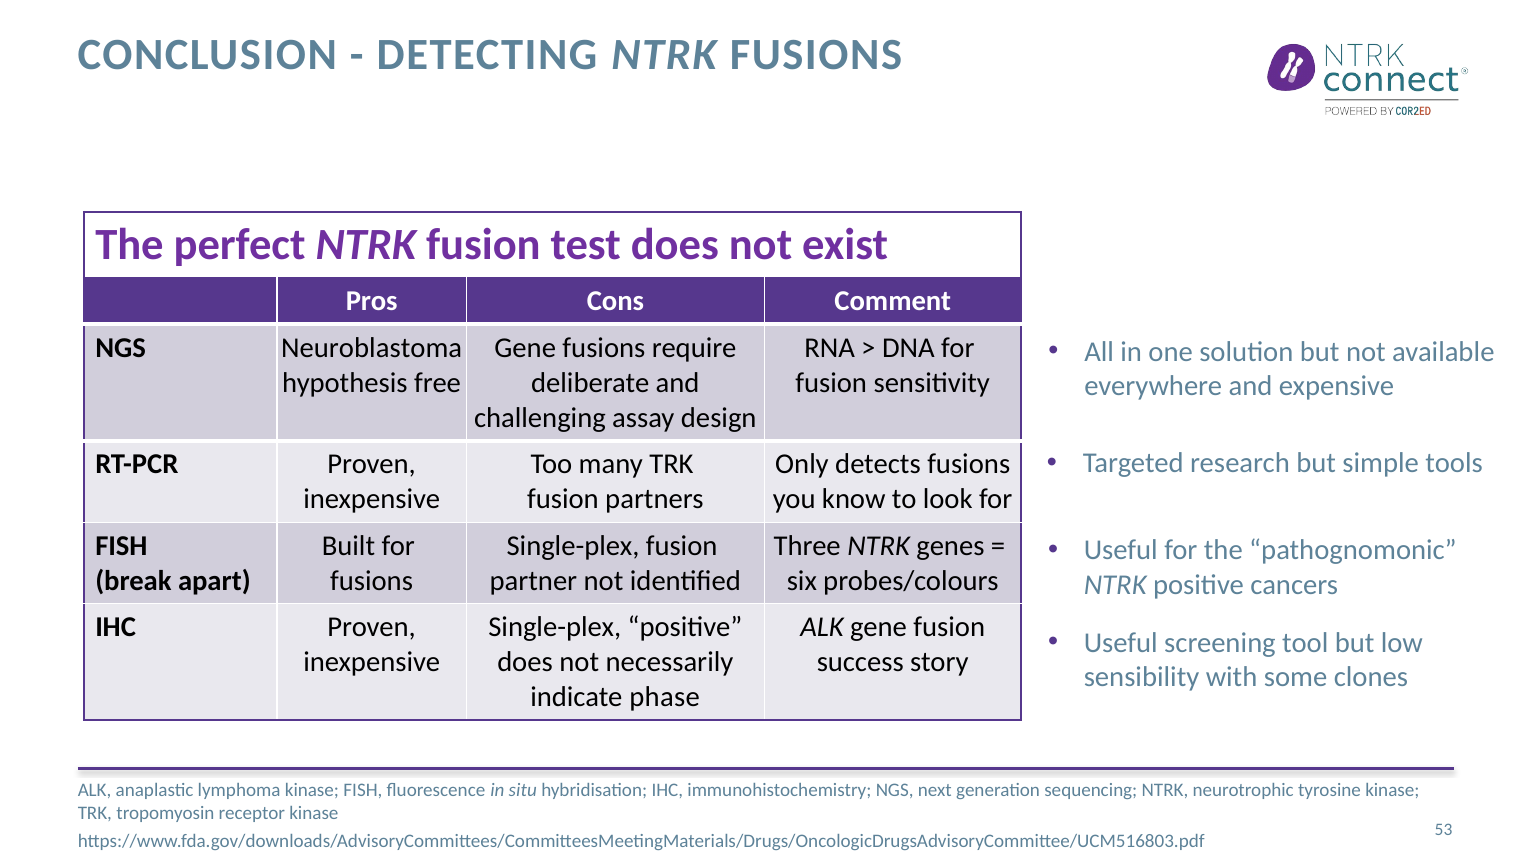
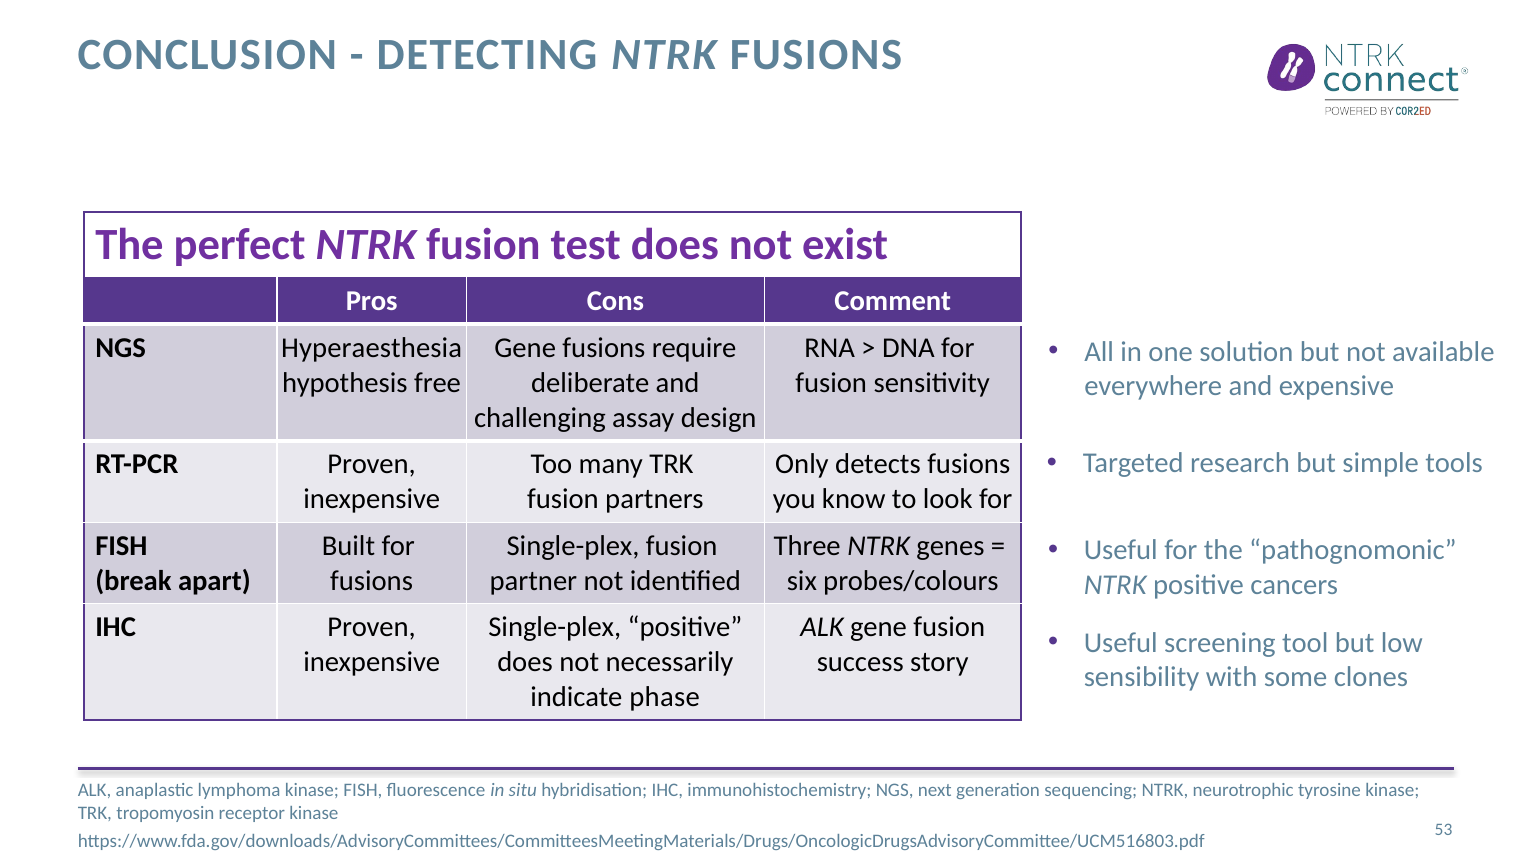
Neuroblastoma: Neuroblastoma -> Hyperaesthesia (372, 348)
